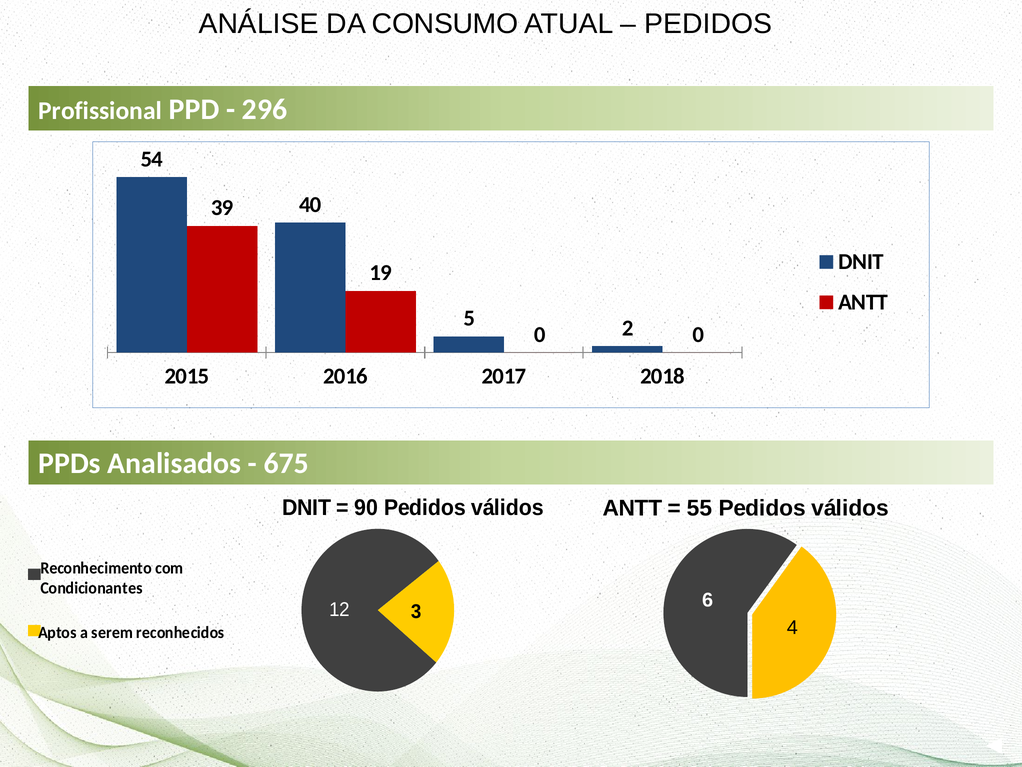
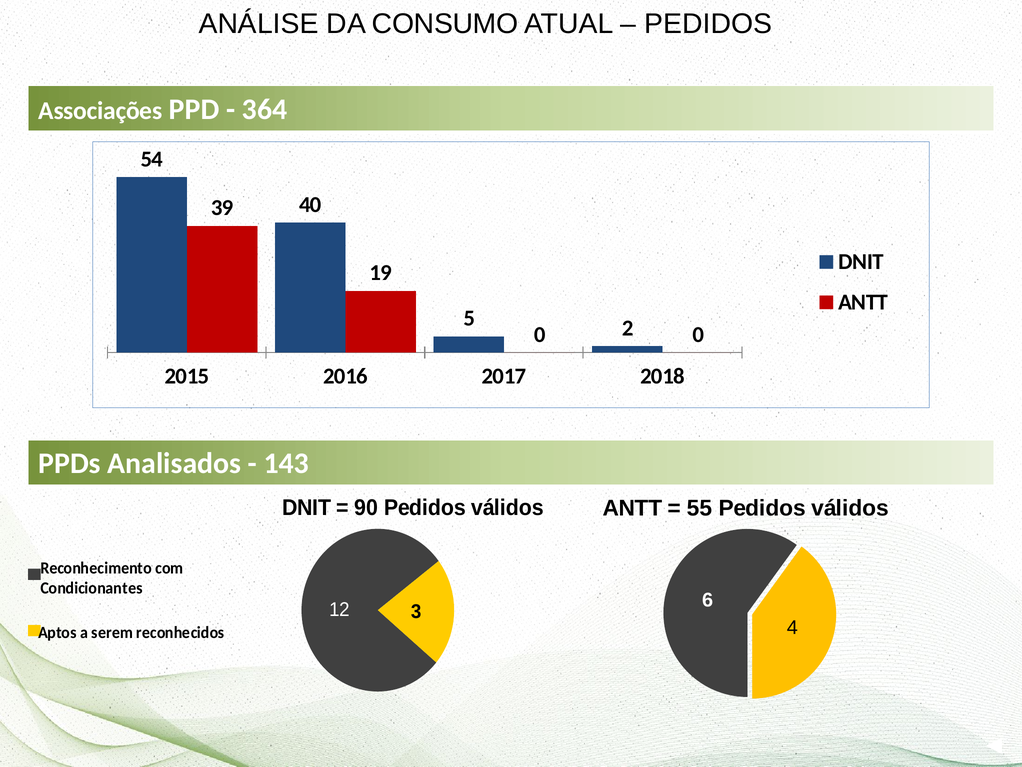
Profissional: Profissional -> Associações (100, 111)
296: 296 -> 364 (265, 109)
675: 675 -> 143 (286, 463)
